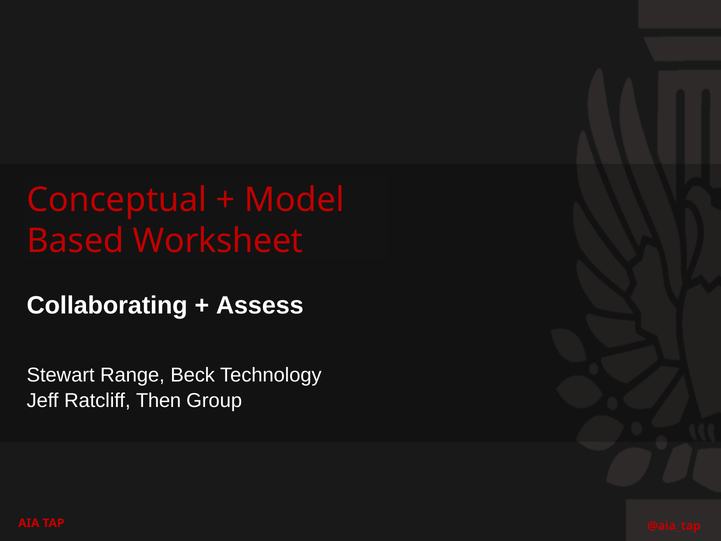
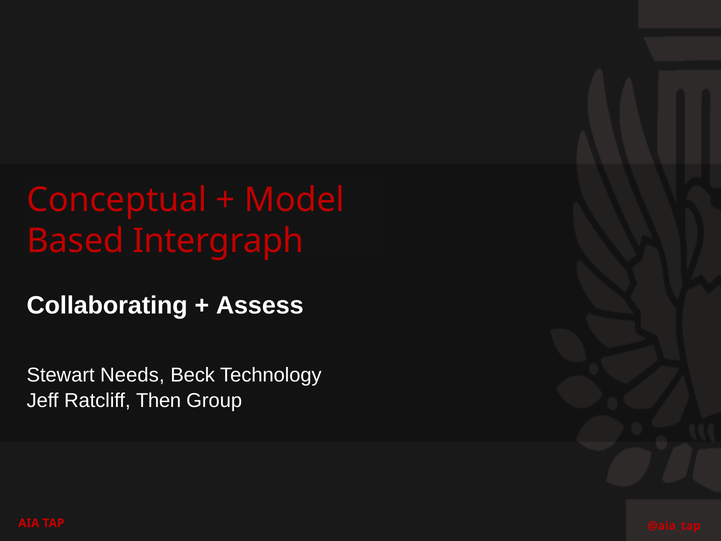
Worksheet: Worksheet -> Intergraph (218, 241)
Range: Range -> Needs (132, 375)
